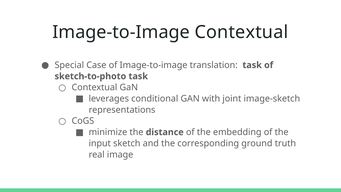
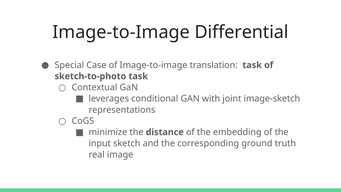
Image-to-Image Contextual: Contextual -> Differential (242, 32)
